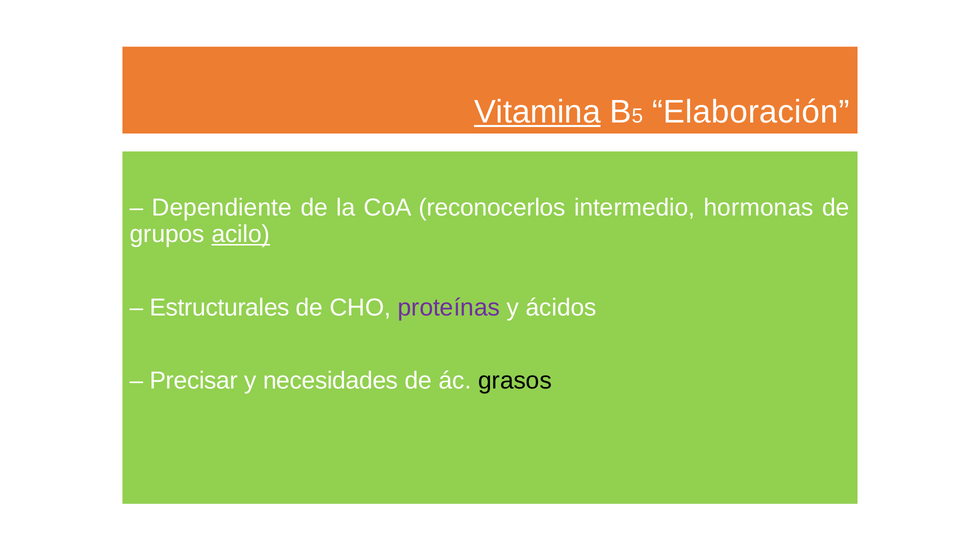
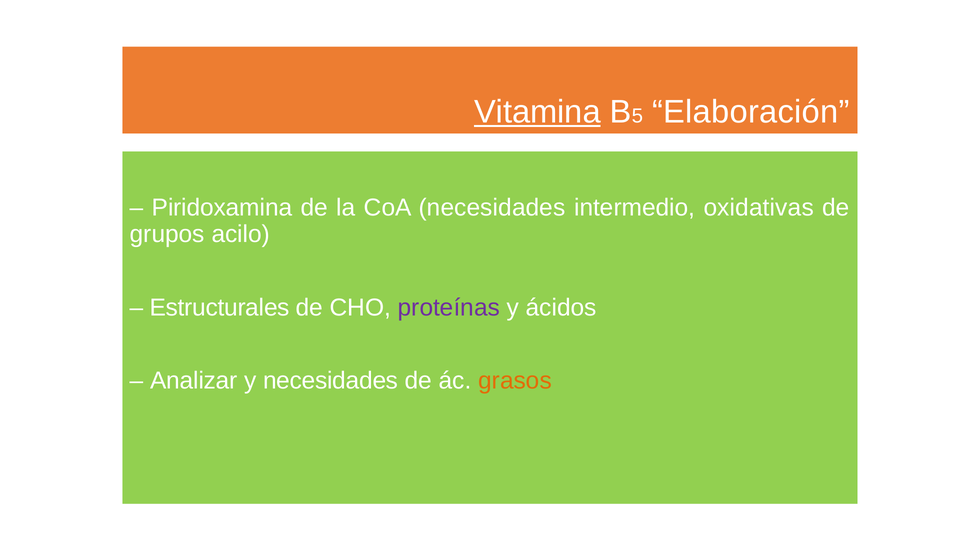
Dependiente: Dependiente -> Piridoxamina (222, 208)
CoA reconocerlos: reconocerlos -> necesidades (492, 208)
hormonas: hormonas -> oxidativas (759, 208)
acilo underline: present -> none (241, 234)
Precisar: Precisar -> Analizar (194, 381)
grasos colour: black -> orange (515, 381)
